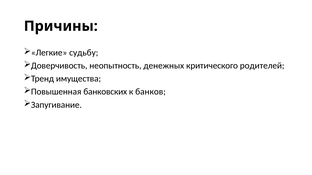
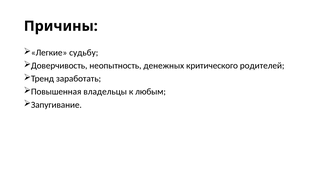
имущества: имущества -> заработать (79, 79)
банковских: банковских -> владельцы (105, 92)
банков: банков -> любым (151, 92)
